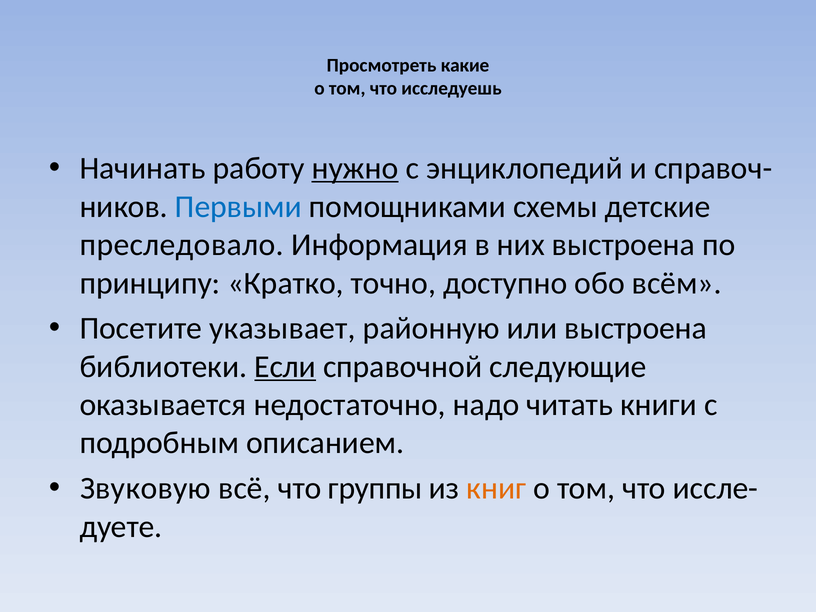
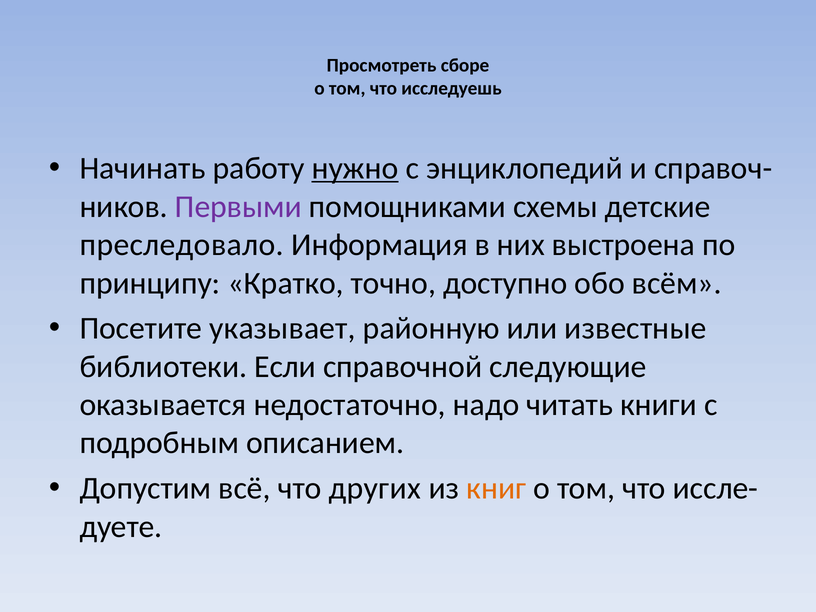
какие: какие -> сборе (465, 65)
Первыми colour: blue -> purple (238, 207)
или выстроена: выстроена -> известные (636, 328)
Если underline: present -> none (285, 367)
Звуковую: Звуковую -> Допустим (146, 488)
группы: группы -> других (375, 488)
